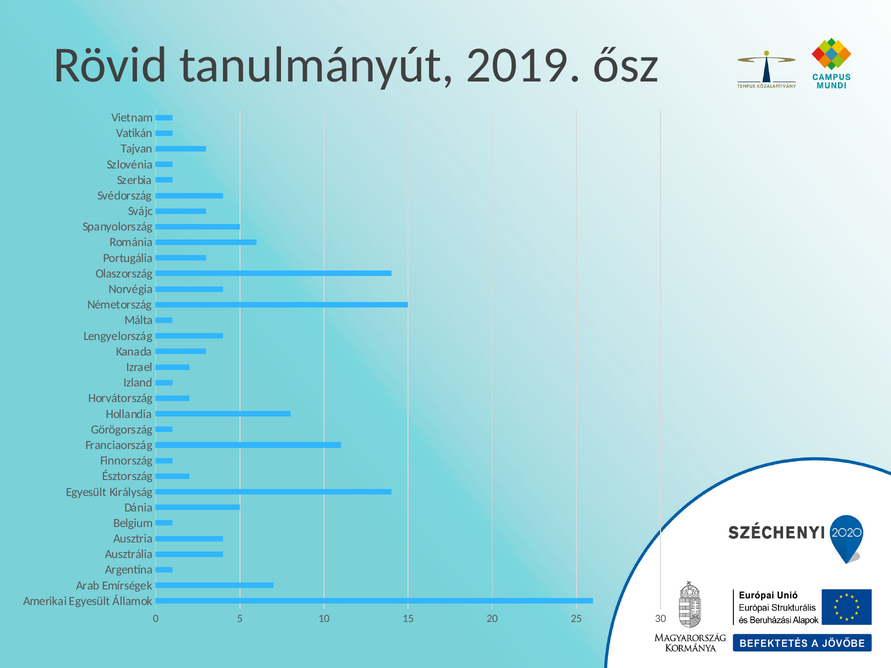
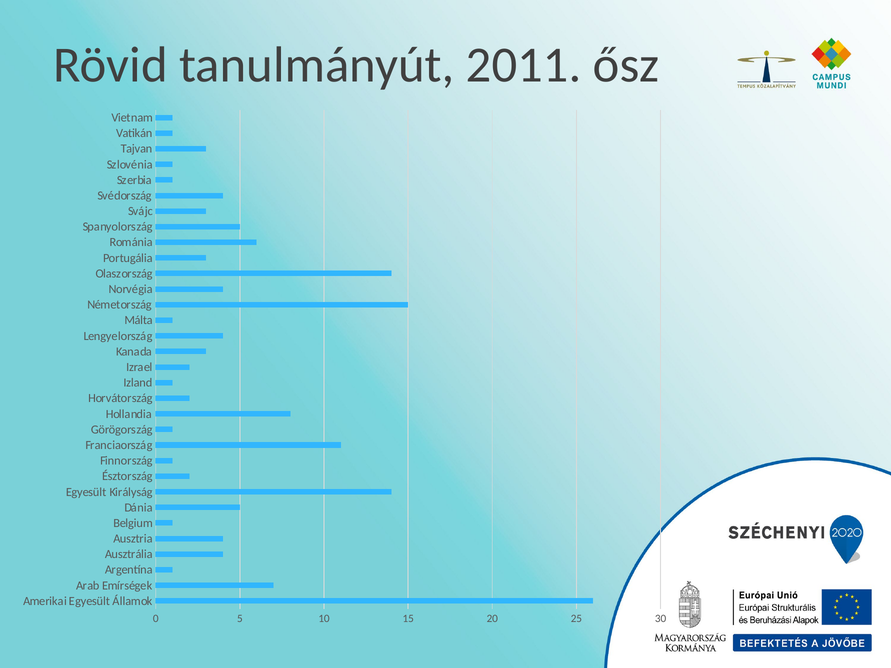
2019: 2019 -> 2011 (524, 65)
